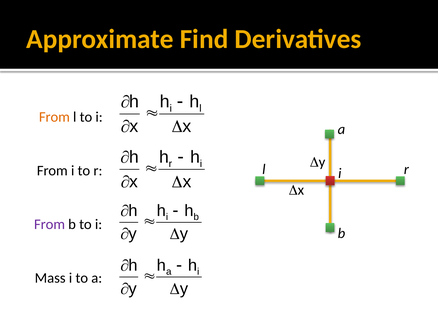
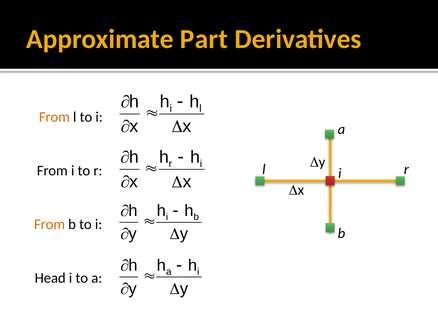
Find: Find -> Part (204, 39)
From colour: purple -> orange (50, 224)
Mass: Mass -> Head (50, 278)
